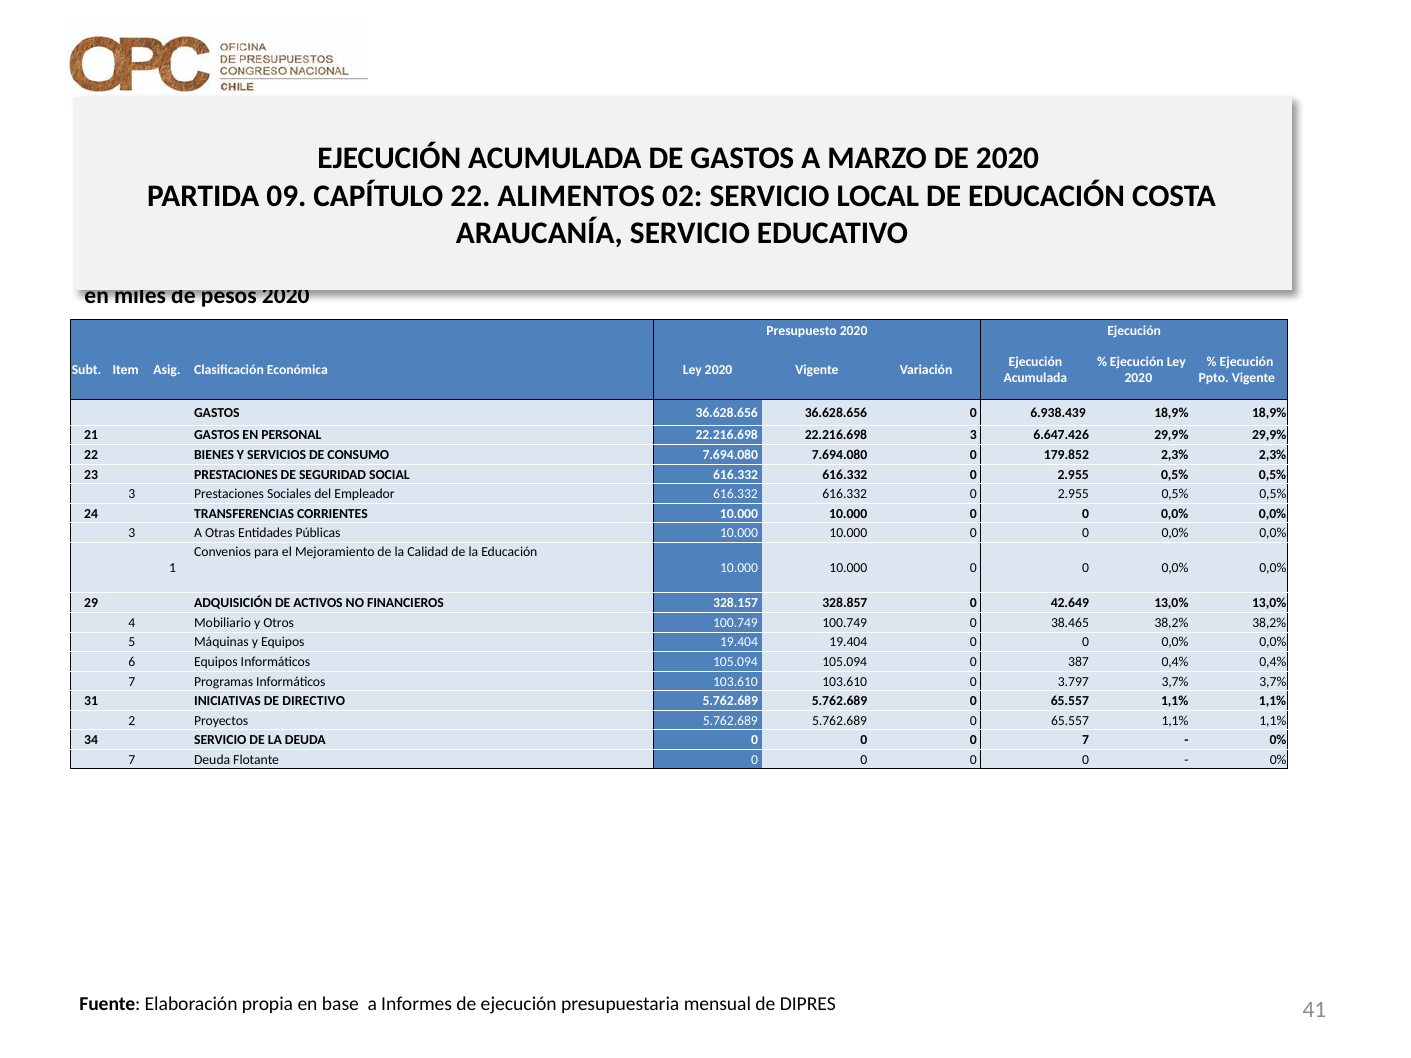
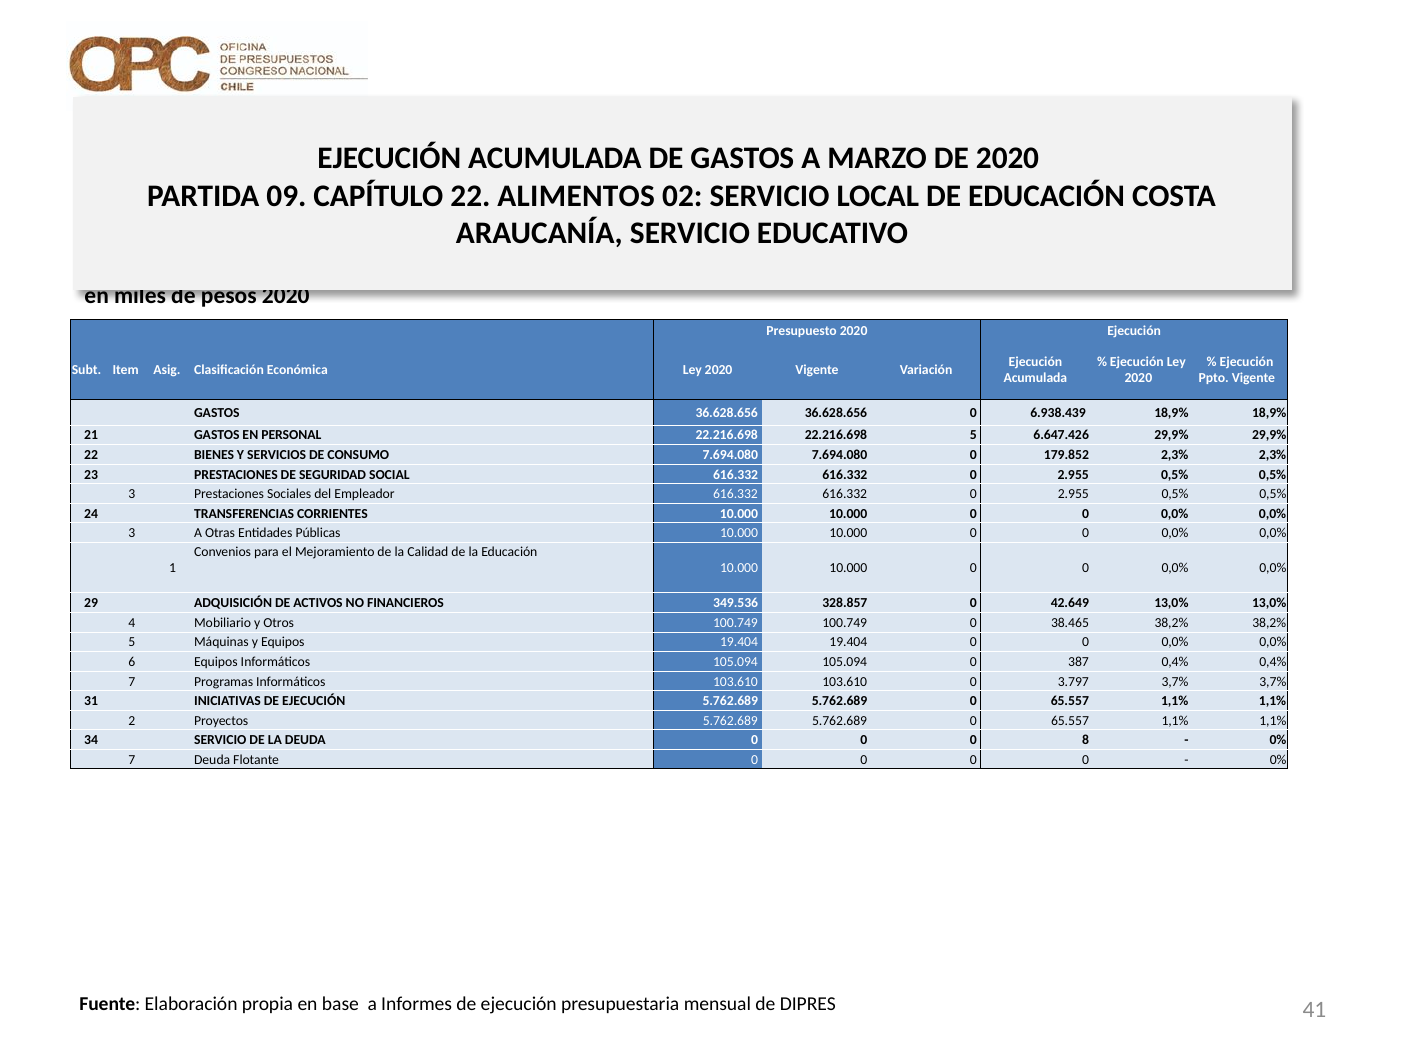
22.216.698 3: 3 -> 5 (973, 435)
328.157: 328.157 -> 349.536 (736, 603)
INICIATIVAS DE DIRECTIVO: DIRECTIVO -> EJECUCIÓN (314, 701)
0 7: 7 -> 8 (1086, 740)
